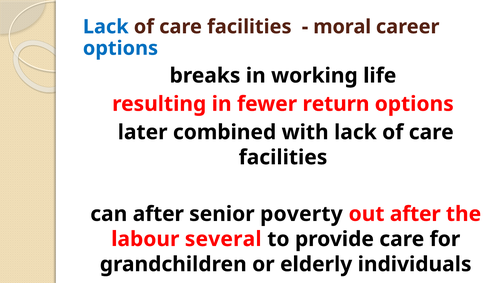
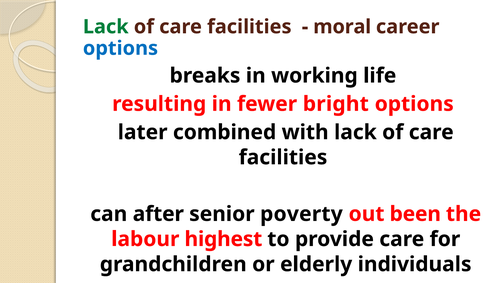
Lack colour: blue -> green (106, 27)
return: return -> bright (336, 104)
out after: after -> been (415, 214)
several: several -> highest (223, 240)
